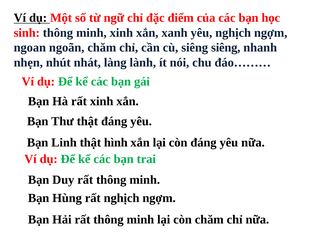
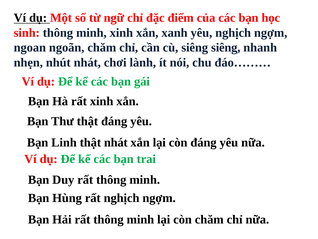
làng: làng -> chơi (115, 62)
thật hình: hình -> nhát (116, 142)
